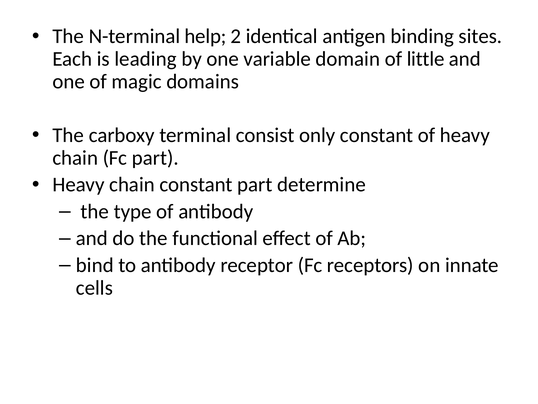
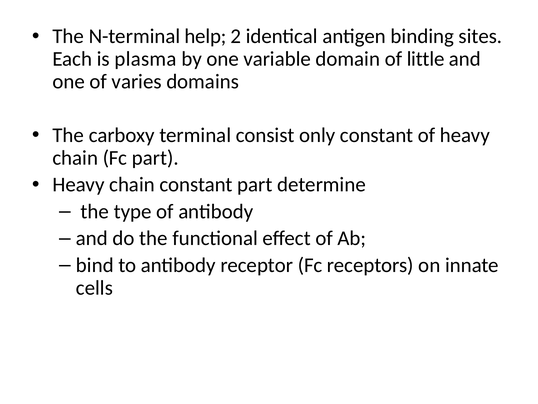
leading: leading -> plasma (145, 59)
magic: magic -> varies (137, 81)
